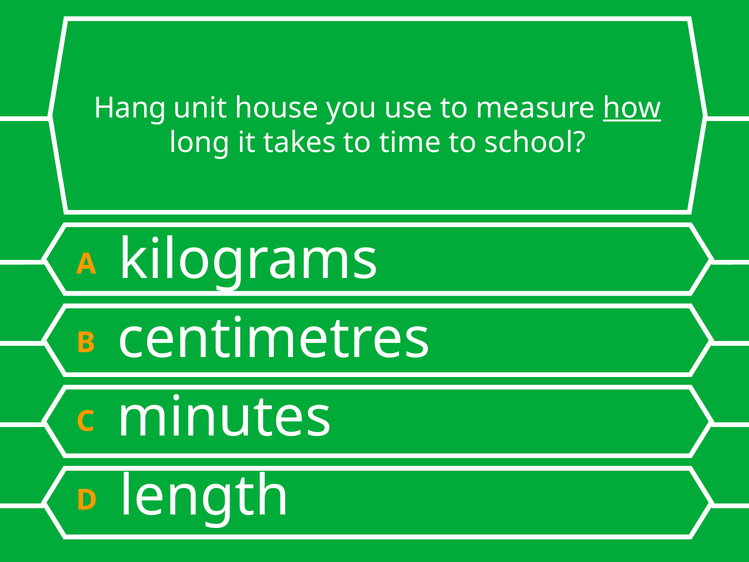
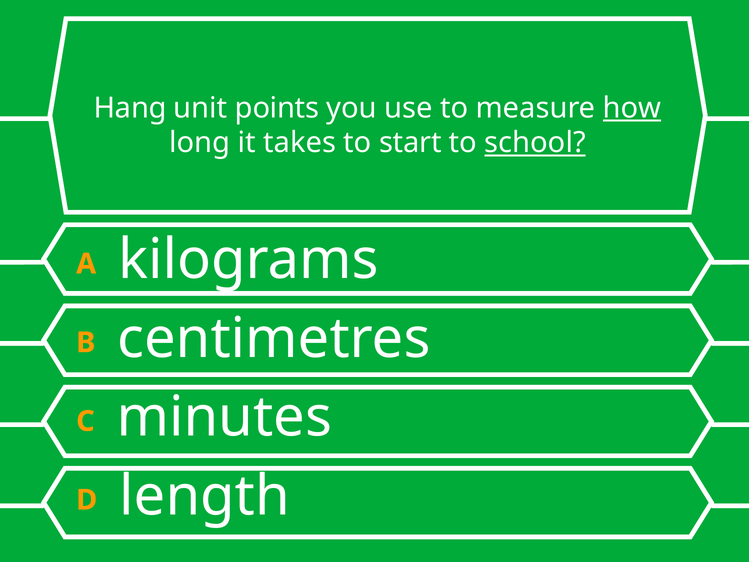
house: house -> points (277, 108)
time: time -> start (410, 143)
school underline: none -> present (535, 143)
